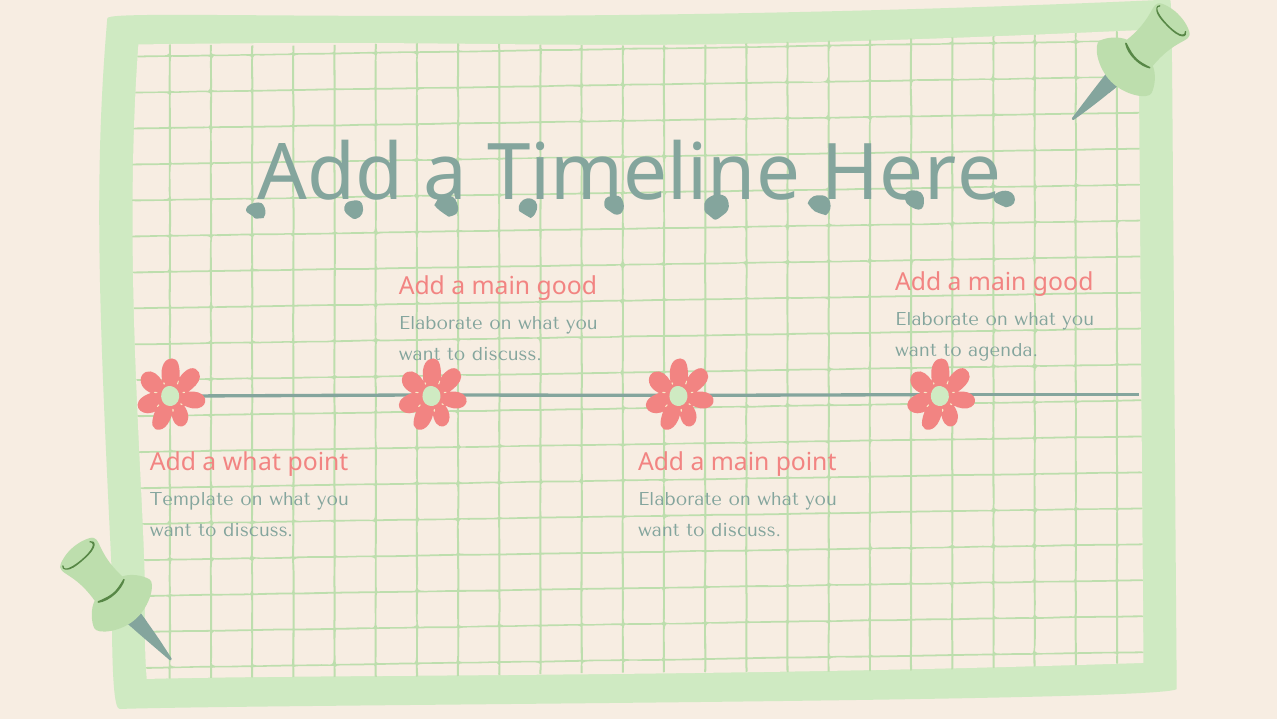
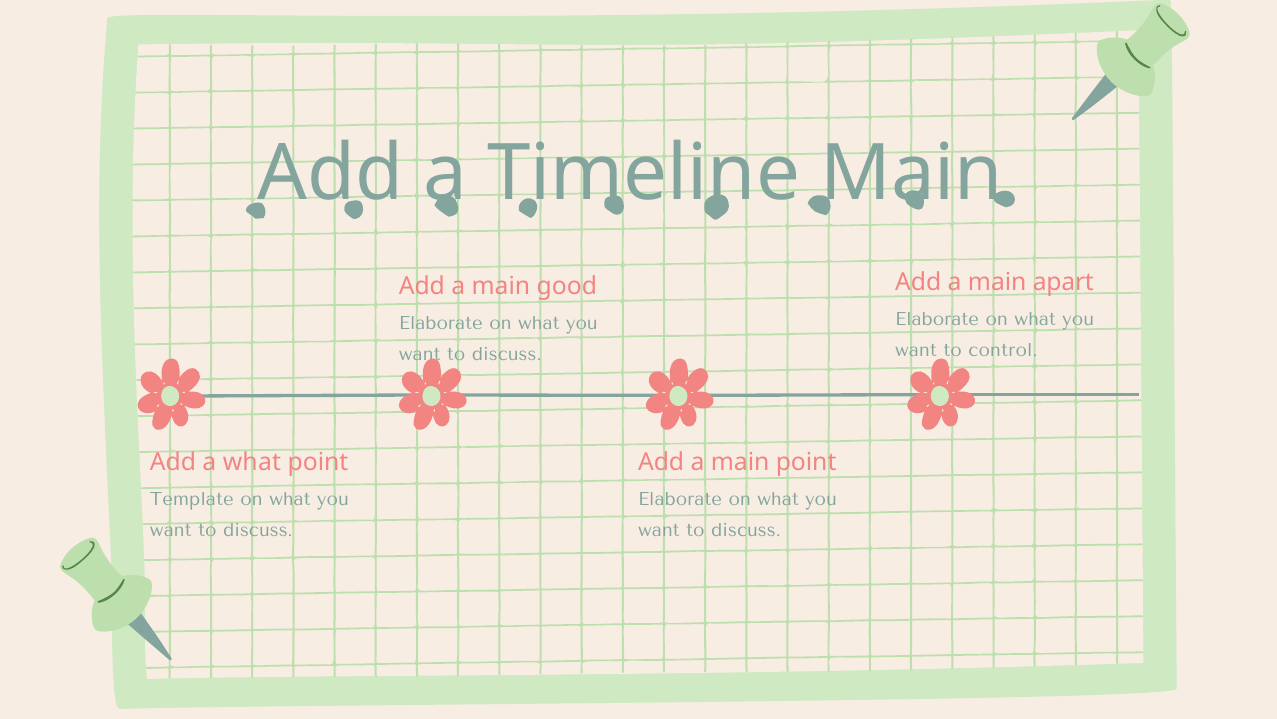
Timeline Here: Here -> Main (912, 173)
good: good -> apart (1063, 282)
agenda: agenda -> control (1003, 351)
